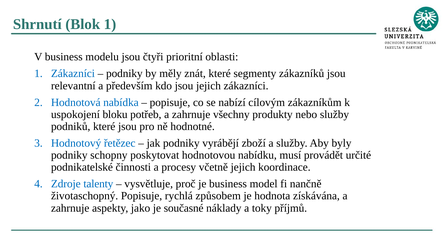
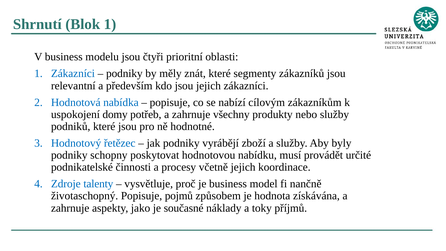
bloku: bloku -> domy (115, 114)
rychlá: rychlá -> pojmů (179, 196)
